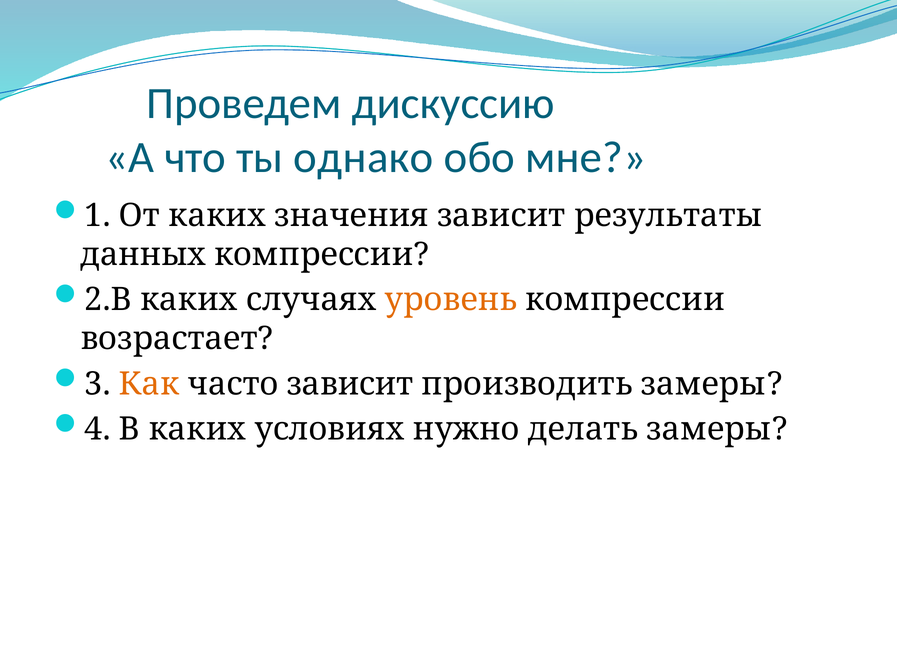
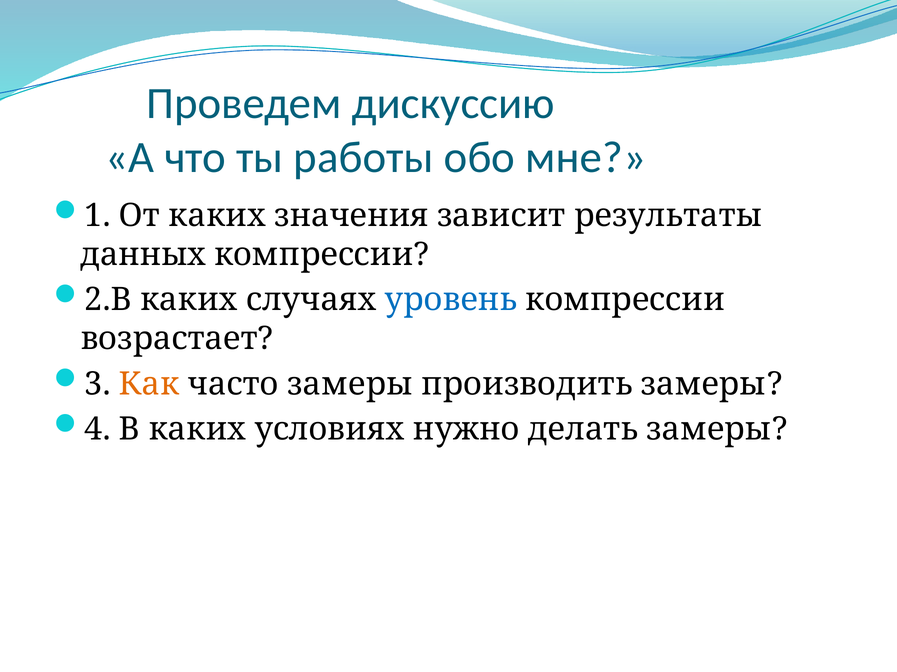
однако: однако -> работы (364, 157)
уровень colour: orange -> blue (451, 300)
часто зависит: зависит -> замеры (350, 384)
